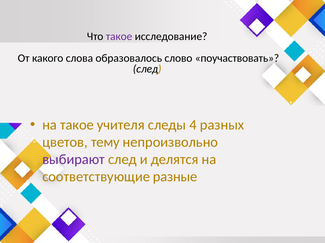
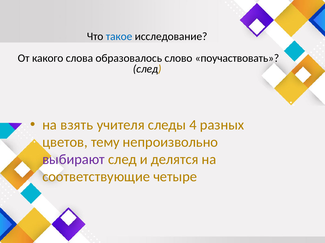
такое colour: purple -> blue (119, 37)
на такое: такое -> взять (77, 125)
разные: разные -> четыре (175, 177)
